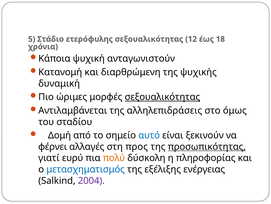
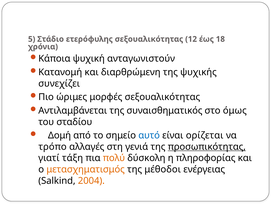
δυναμική: δυναμική -> συνεχίζει (59, 83)
σεξουαλικότητας underline: present -> none (162, 97)
αλληλεπιδράσεις: αλληλεπιδράσεις -> συναισθηματικός (165, 110)
ξεκινούν: ξεκινούν -> ορίζεται (205, 135)
φέρνει: φέρνει -> τρόπο (53, 146)
προς: προς -> γενιά (137, 146)
ευρύ: ευρύ -> τάξη (73, 157)
μετασχηματισμός colour: blue -> orange (86, 169)
εξέλιξης: εξέλιξης -> μέθοδοι (163, 169)
2004 colour: purple -> orange (91, 180)
